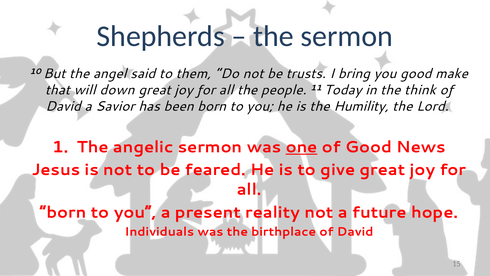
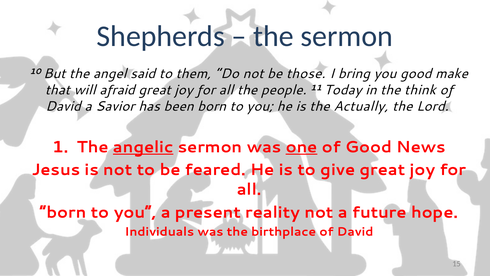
trusts: trusts -> those (306, 74)
down: down -> afraid (117, 90)
Humility: Humility -> Actually (361, 106)
angelic underline: none -> present (143, 147)
